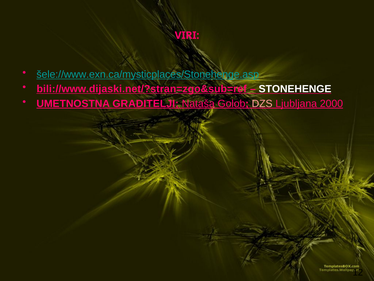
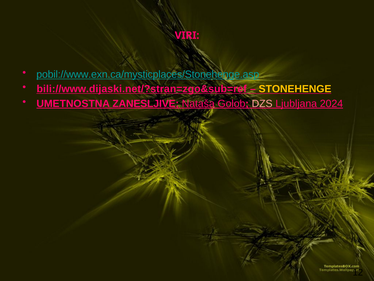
šele://www.exn.ca/mysticplaces/Stonehenge.asp: šele://www.exn.ca/mysticplaces/Stonehenge.asp -> pobil://www.exn.ca/mysticplaces/Stonehenge.asp (148, 74)
STONEHENGE colour: white -> yellow (295, 89)
GRADITELJI: GRADITELJI -> ZANESLJIVE (146, 103)
2000: 2000 -> 2024 (331, 103)
